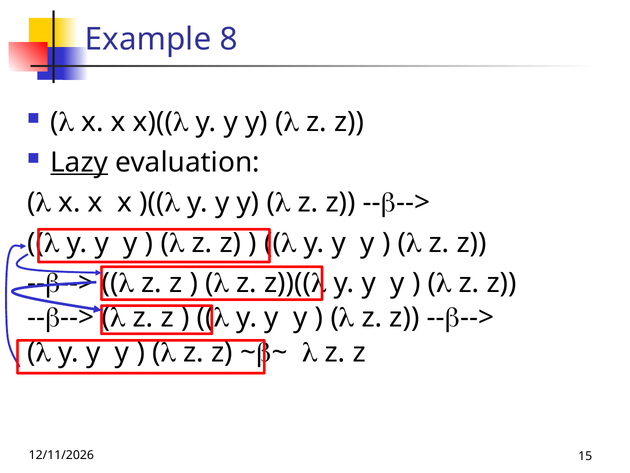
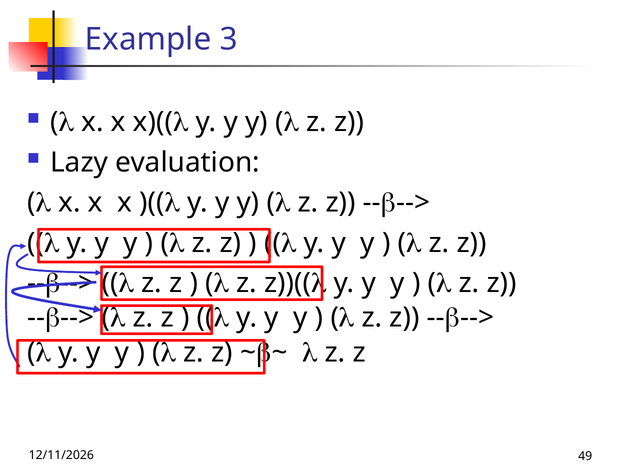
8: 8 -> 3 (229, 40)
Lazy underline: present -> none (79, 162)
15: 15 -> 49 (585, 456)
